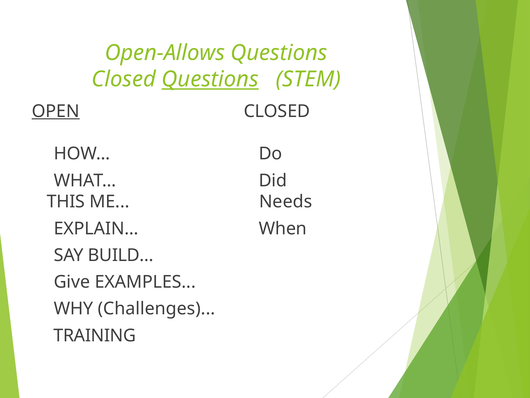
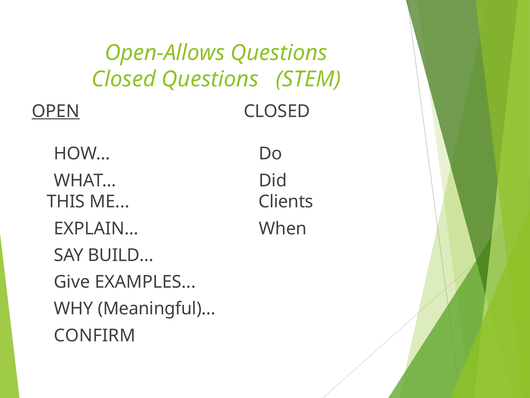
Questions underline: present -> none (210, 79)
Needs: Needs -> Clients (286, 201)
Challenges: Challenges -> Meaningful (157, 308)
TRAINING: TRAINING -> CONFIRM (95, 335)
